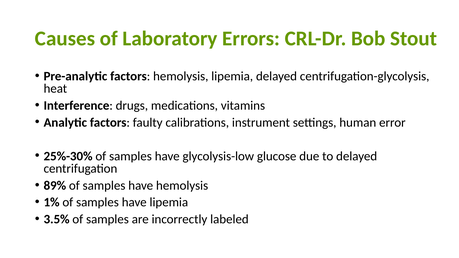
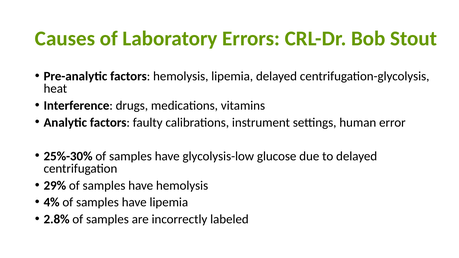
89%: 89% -> 29% (55, 186)
1%: 1% -> 4% (52, 203)
3.5%: 3.5% -> 2.8% (57, 219)
